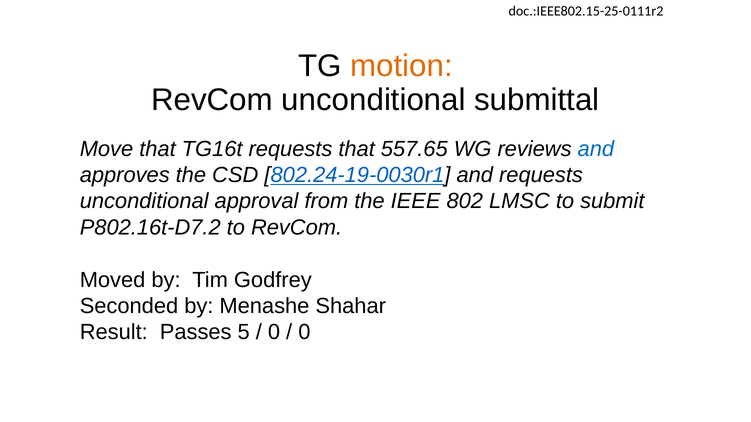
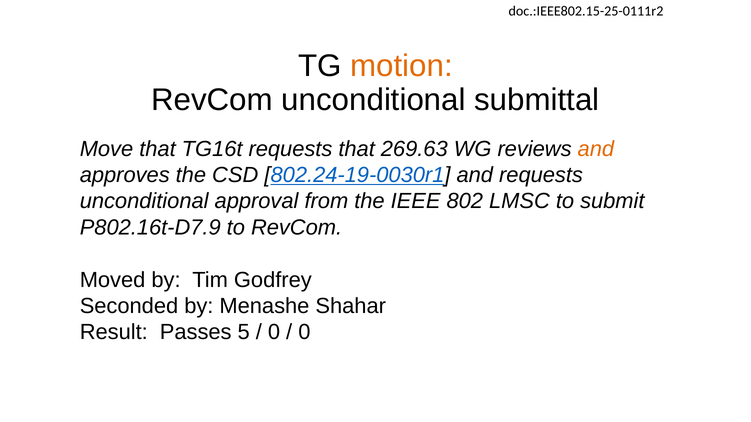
557.65: 557.65 -> 269.63 (414, 149)
and colour: blue -> orange (596, 149)
P802.16t-D7.2: P802.16t-D7.2 -> P802.16t-D7.9 (150, 228)
